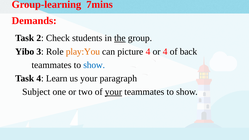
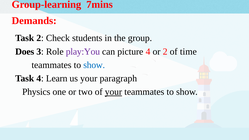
the underline: present -> none (120, 38)
Yibo: Yibo -> Does (25, 52)
play:You colour: orange -> purple (83, 52)
or 4: 4 -> 2 (165, 52)
back: back -> time (188, 52)
Subject: Subject -> Physics (36, 92)
